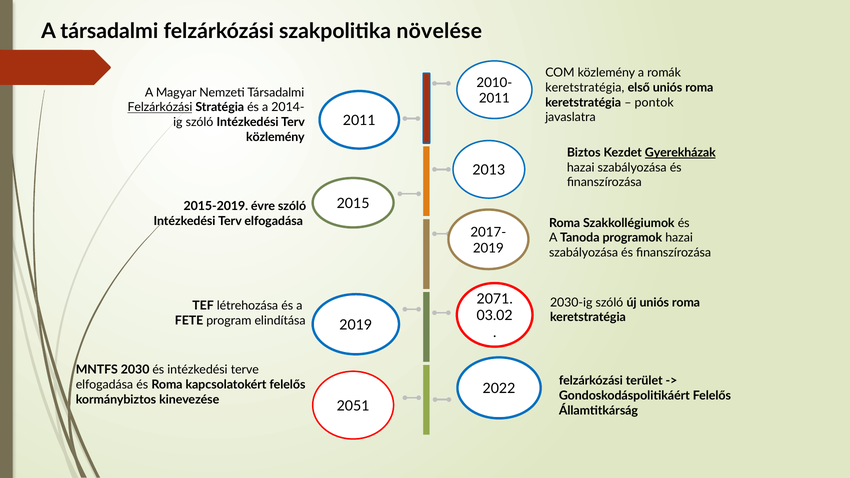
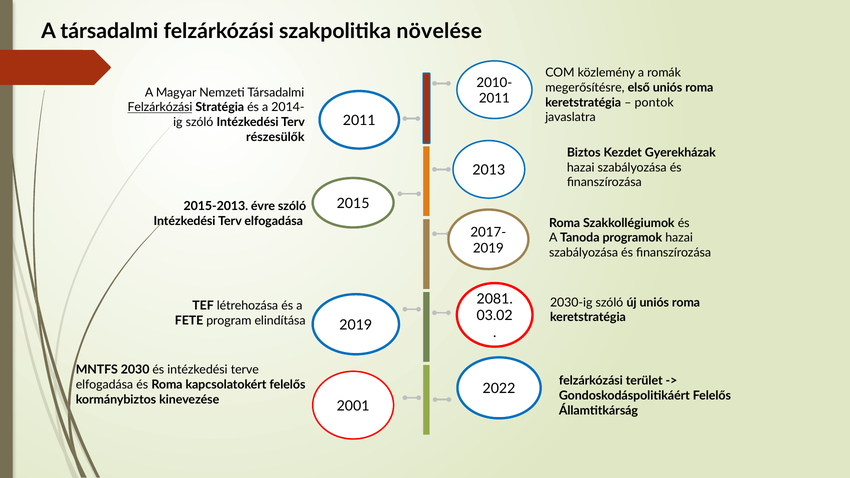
keretstratégia: keretstratégia -> megerősítésre (585, 88)
közlemény: közlemény -> részesülők (275, 137)
Gyerekházak underline: present -> none (680, 153)
2015-2019: 2015-2019 -> 2015-2013 (216, 206)
2071: 2071 -> 2081 (495, 299)
2051: 2051 -> 2001 (353, 406)
